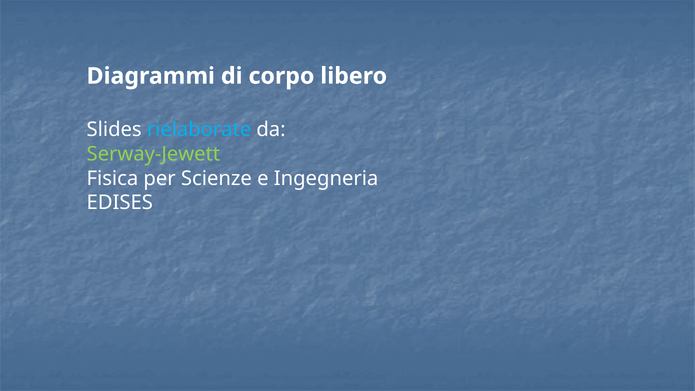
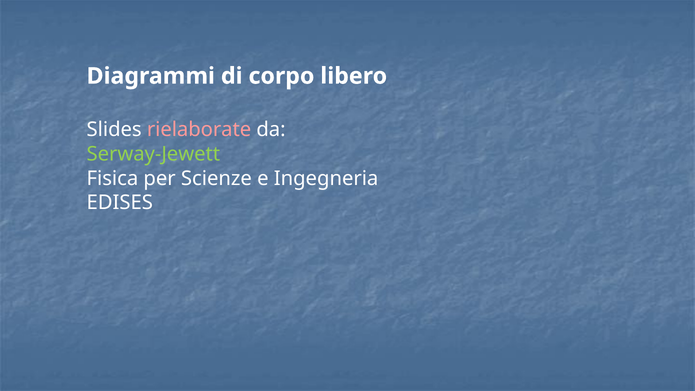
rielaborate colour: light blue -> pink (199, 130)
